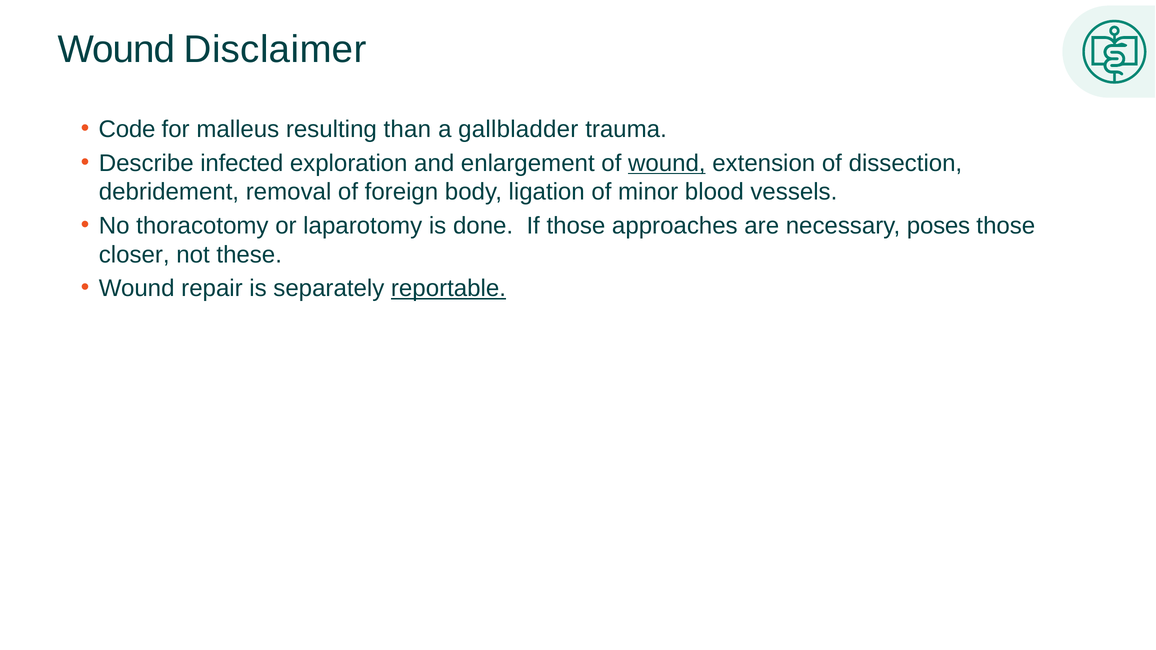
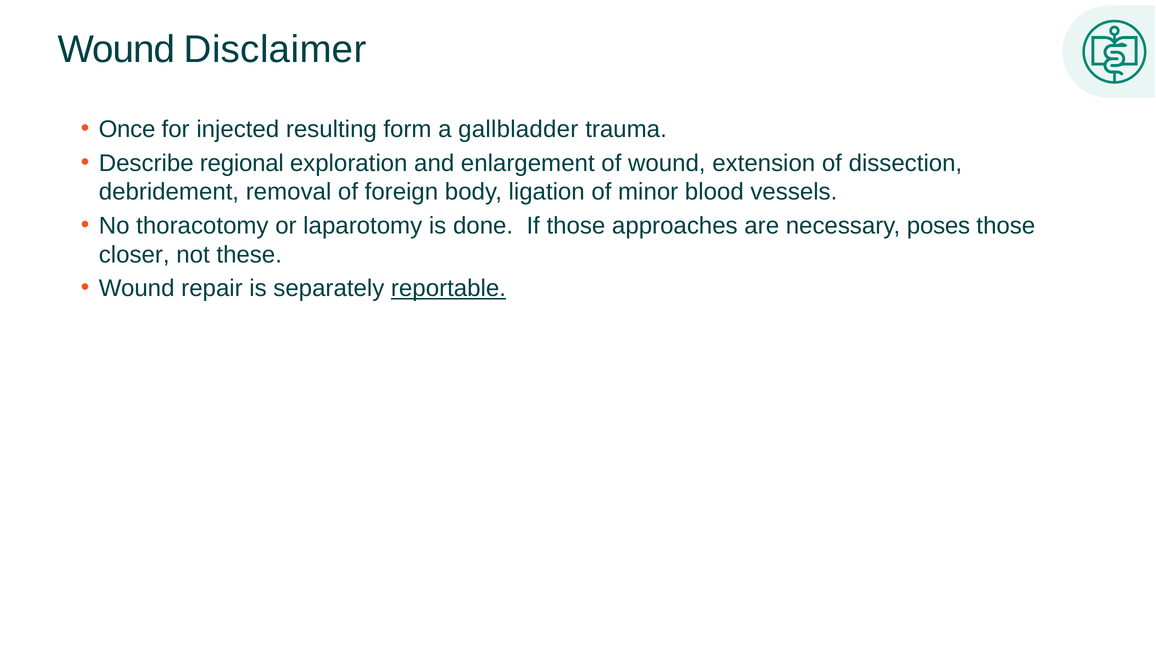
Code: Code -> Once (127, 130)
malleus: malleus -> injected (238, 130)
than: than -> form (407, 130)
infected: infected -> regional (242, 163)
wound underline: present -> none (667, 163)
